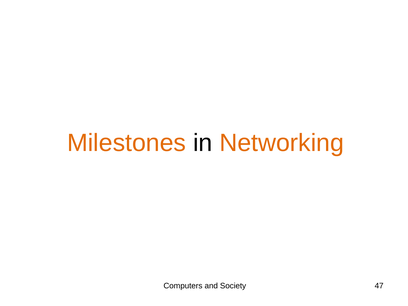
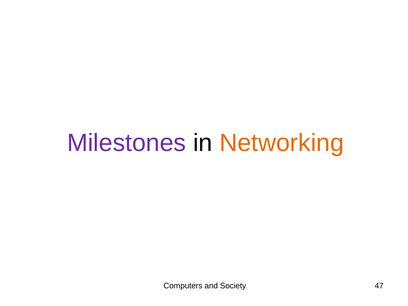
Milestones colour: orange -> purple (127, 143)
